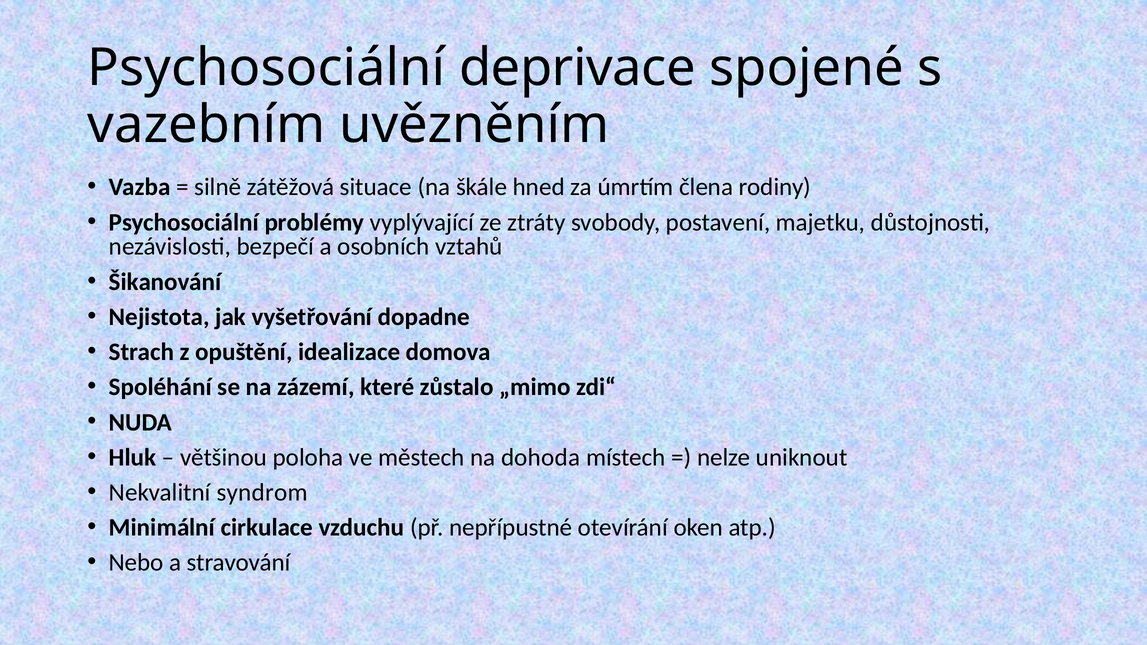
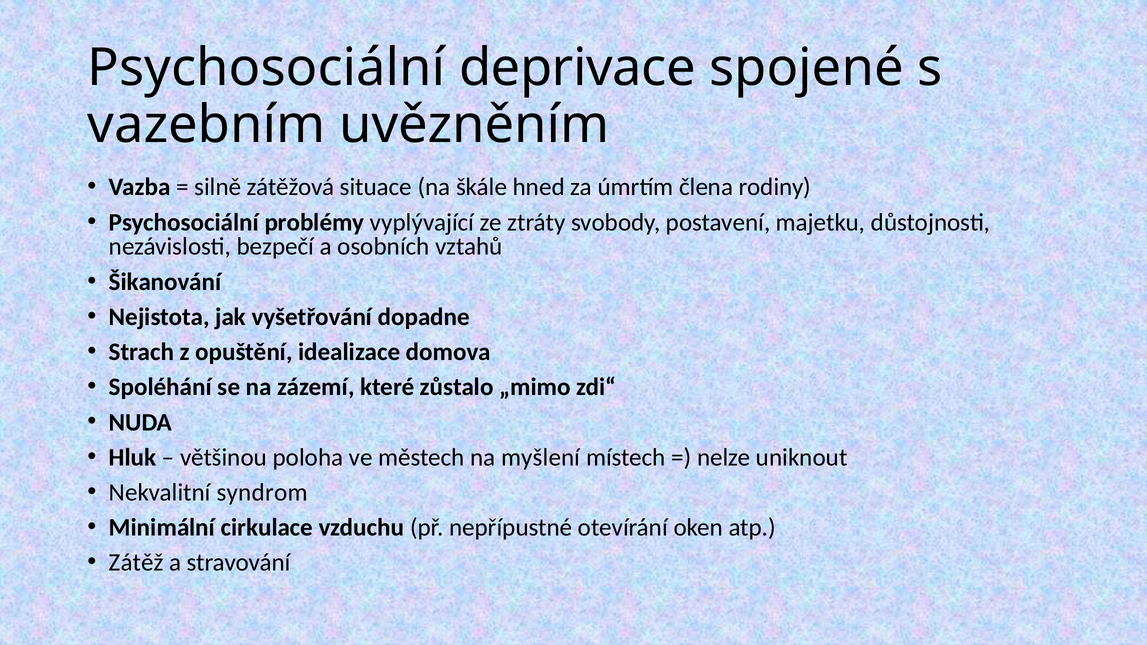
dohoda: dohoda -> myšlení (541, 458)
Nebo: Nebo -> Zátěž (136, 563)
